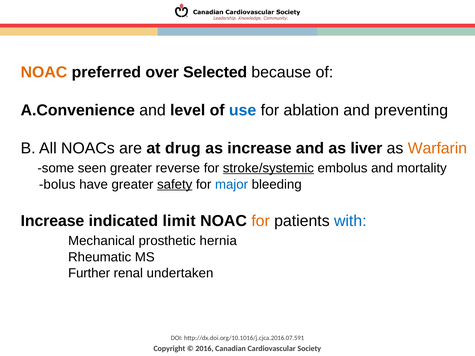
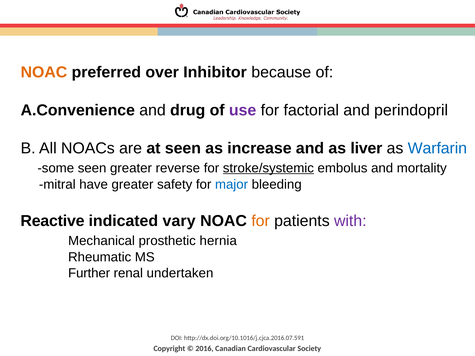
Selected: Selected -> Inhibitor (215, 72)
level: level -> drug (188, 110)
use colour: blue -> purple (243, 110)
ablation: ablation -> factorial (311, 110)
preventing: preventing -> perindopril (411, 110)
at drug: drug -> seen (183, 148)
Warfarin colour: orange -> blue (437, 148)
bolus: bolus -> mitral (57, 185)
safety underline: present -> none (175, 185)
Increase: Increase -> Reactive (52, 221)
limit: limit -> vary (179, 221)
with colour: blue -> purple (350, 221)
